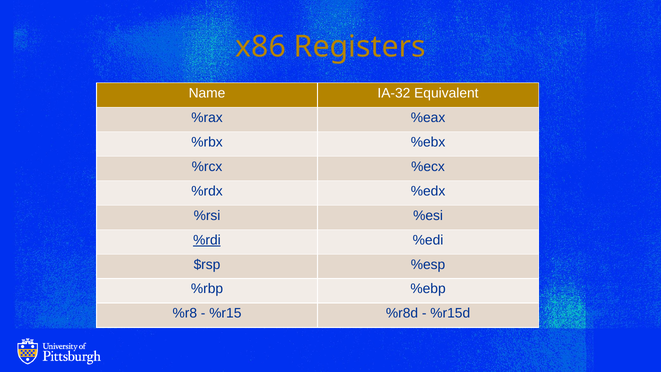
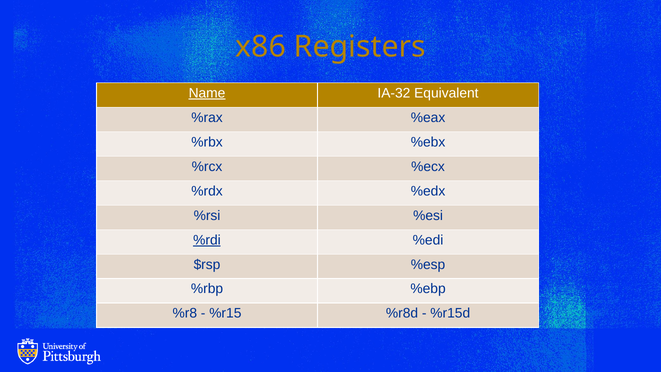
Name underline: none -> present (207, 93)
